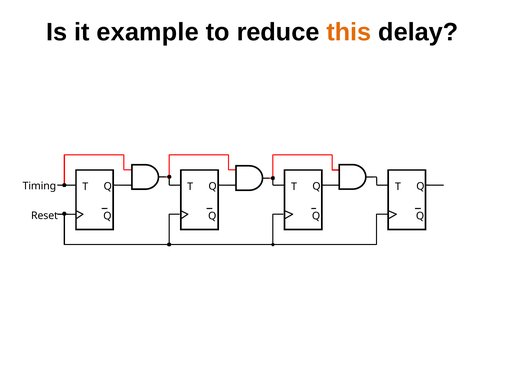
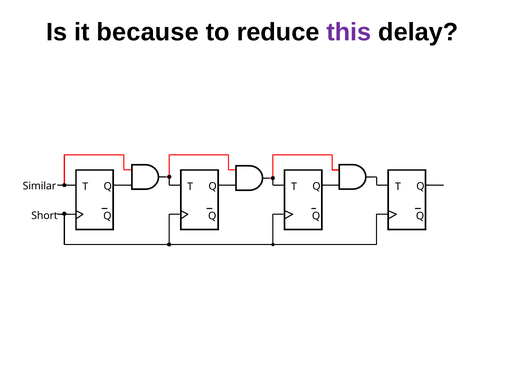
example: example -> because (148, 32)
this colour: orange -> purple (349, 32)
Timing: Timing -> Similar (39, 186)
Reset: Reset -> Short (44, 215)
